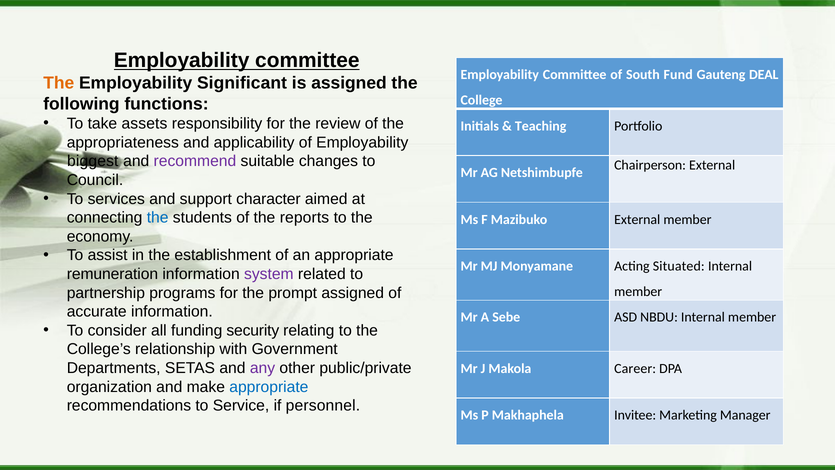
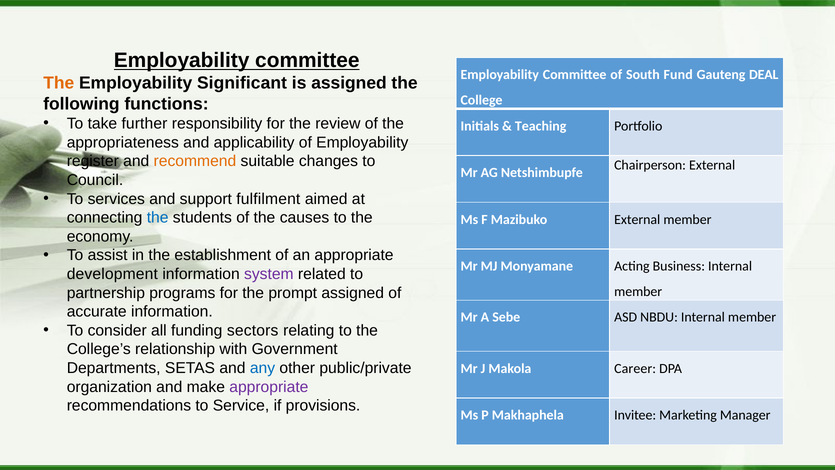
assets: assets -> further (144, 124)
biggest: biggest -> register (93, 161)
recommend colour: purple -> orange (195, 161)
character: character -> fulfilment (268, 199)
reports: reports -> causes (305, 218)
Situated: Situated -> Business (679, 266)
remuneration: remuneration -> development (112, 274)
security: security -> sectors (253, 330)
any colour: purple -> blue (263, 368)
appropriate colour: blue -> purple (269, 387)
personnel: personnel -> provisions (323, 405)
